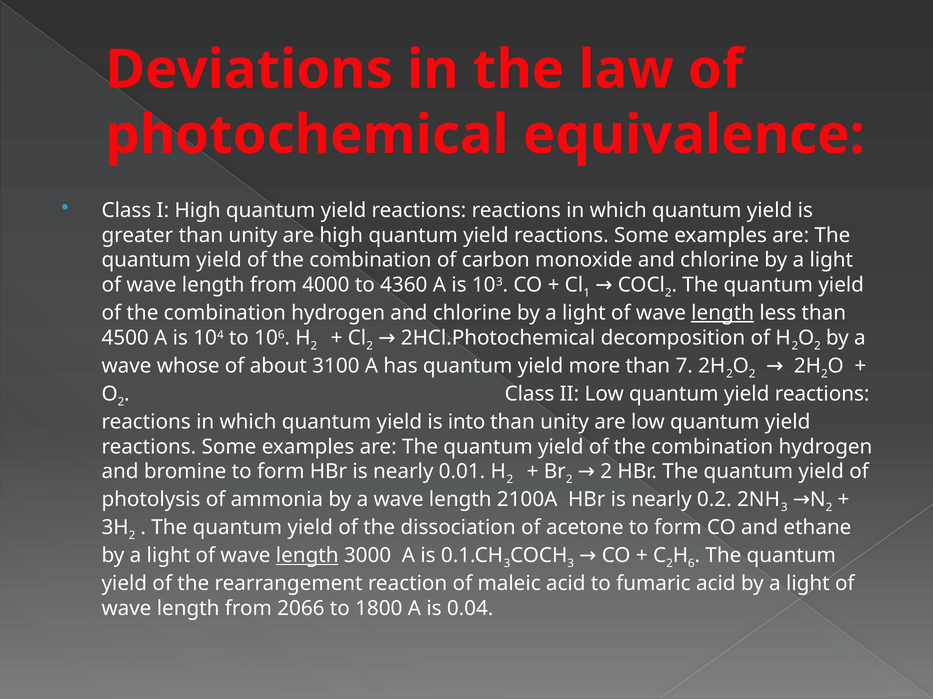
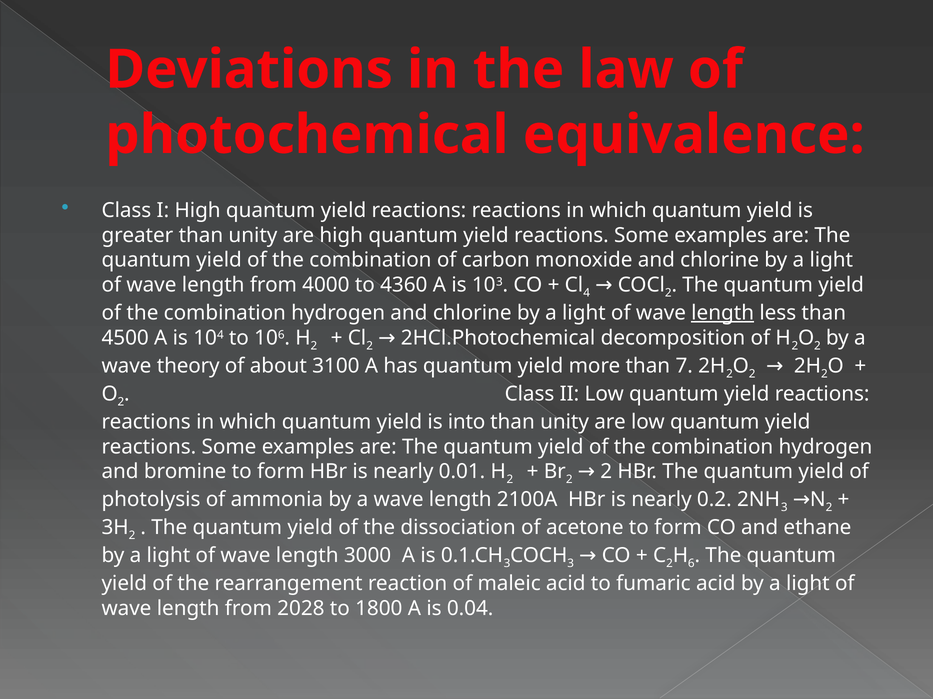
1: 1 -> 4 (587, 293)
whose: whose -> theory (188, 366)
length underline: present -> none (307, 556)
2066: 2066 -> 2028 (301, 609)
